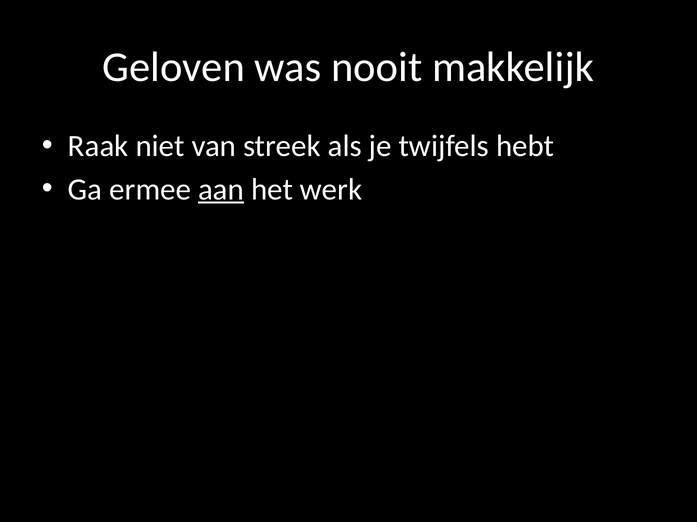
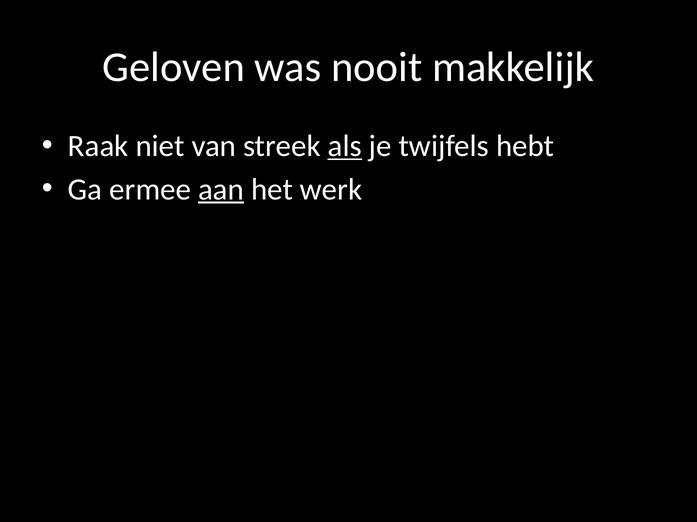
als underline: none -> present (345, 146)
